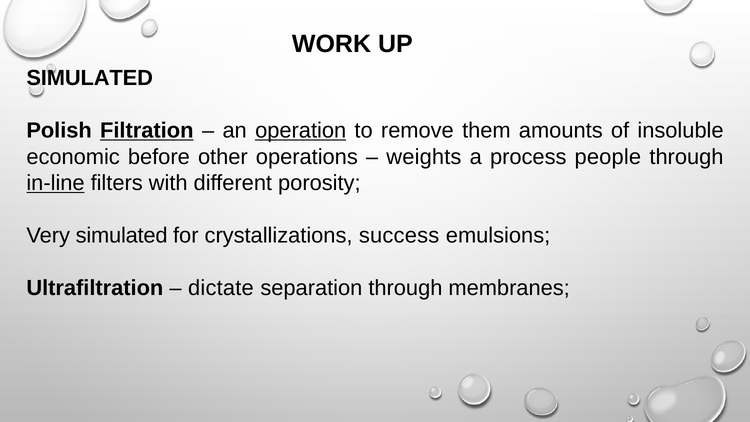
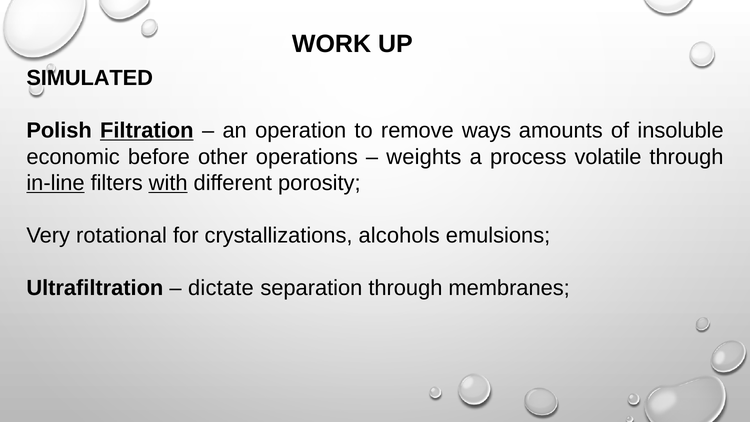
operation underline: present -> none (301, 131)
them: them -> ways (486, 131)
people: people -> volatile (608, 157)
with underline: none -> present (168, 183)
Very simulated: simulated -> rotational (121, 236)
success: success -> alcohols (399, 236)
